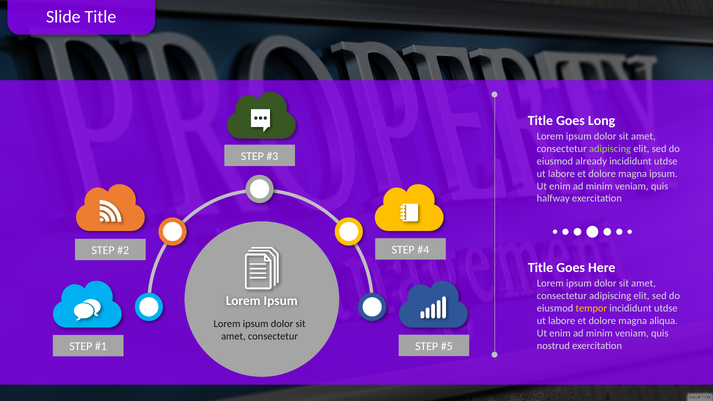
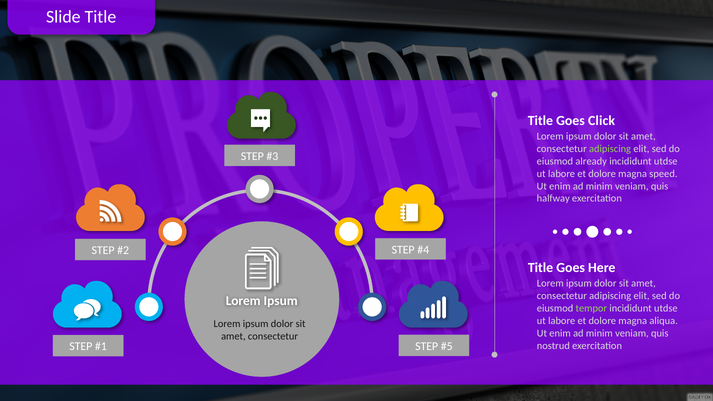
Long: Long -> Click (602, 121)
magna ipsum: ipsum -> speed (663, 174)
tempor colour: yellow -> light green (591, 308)
